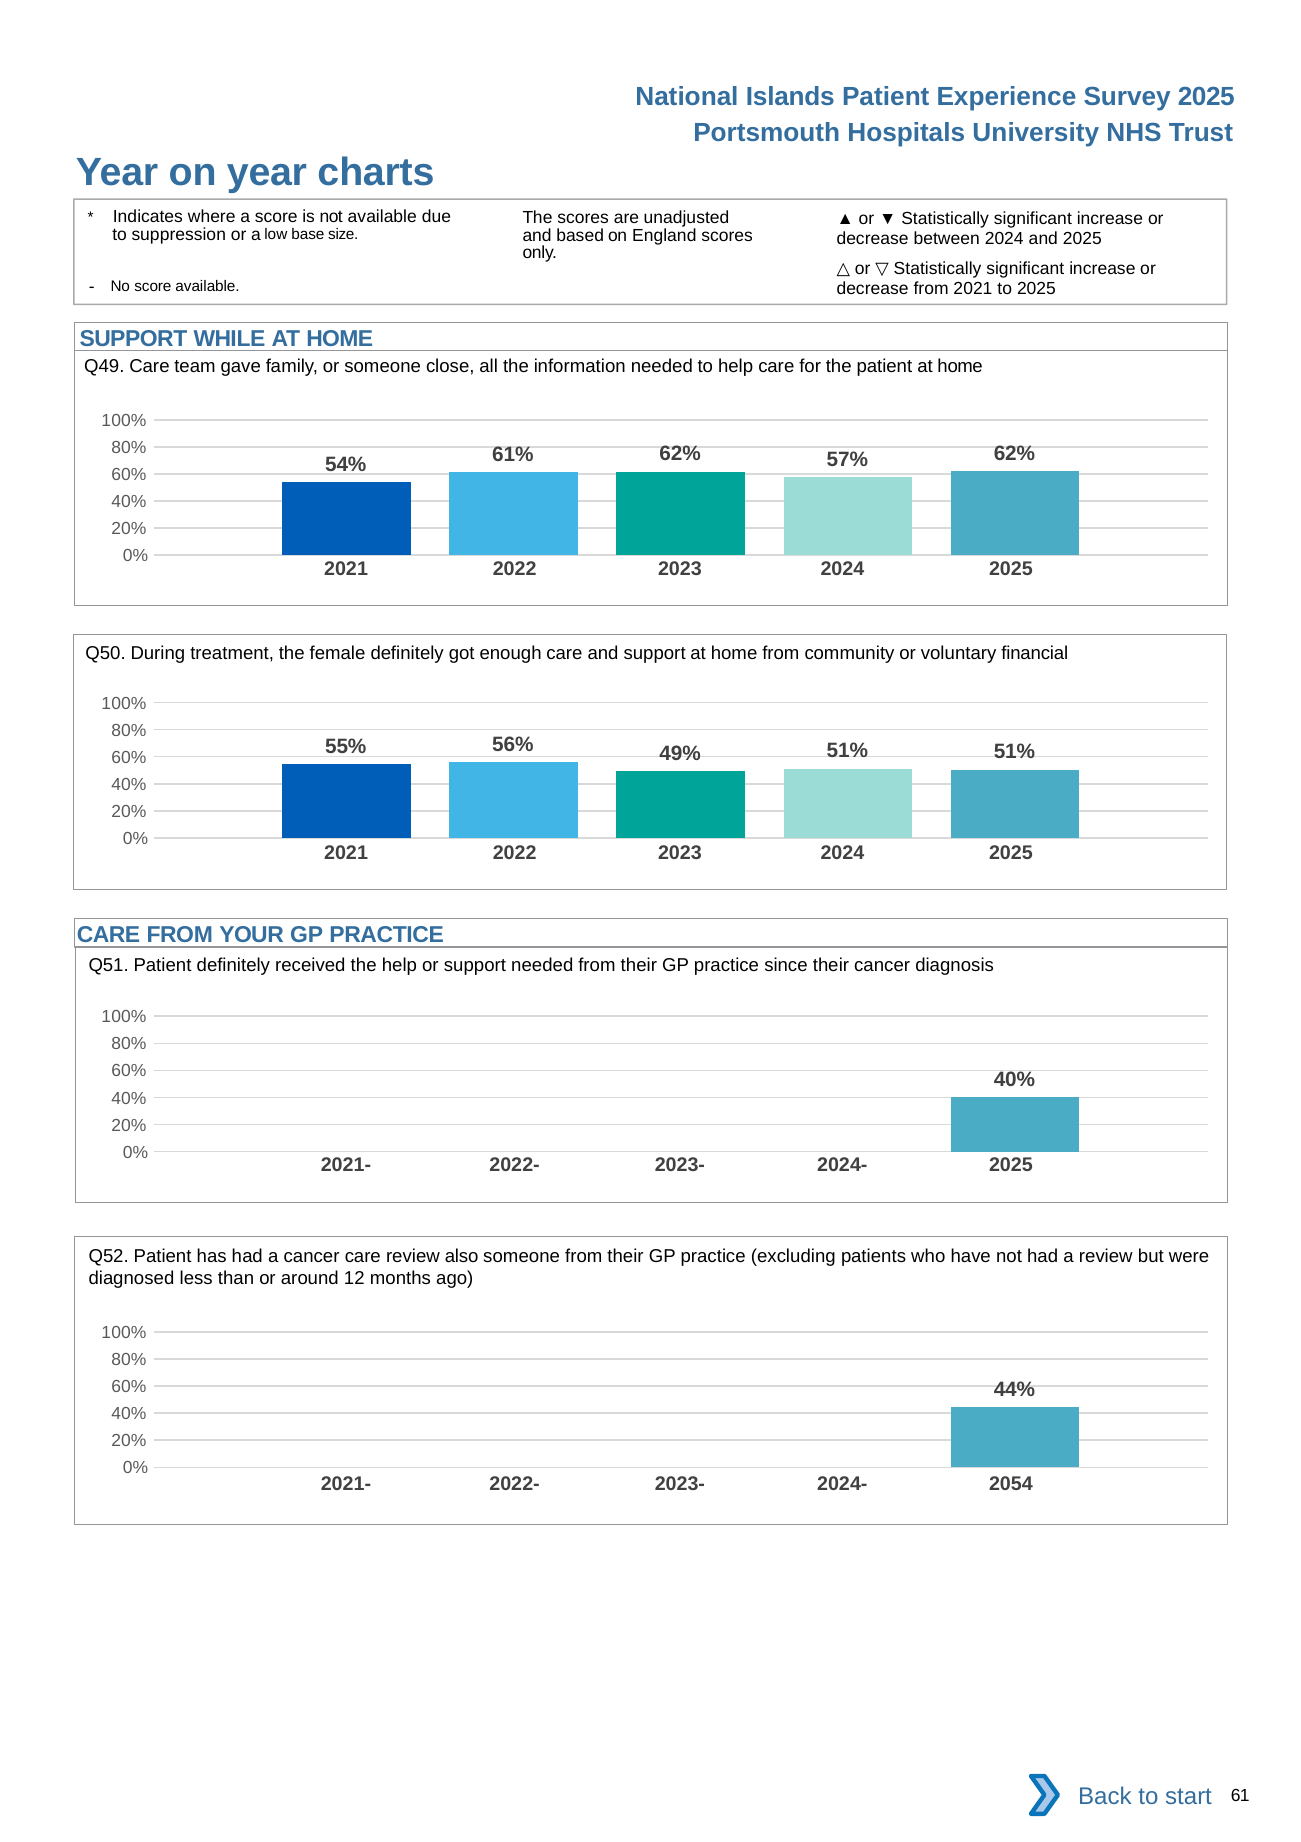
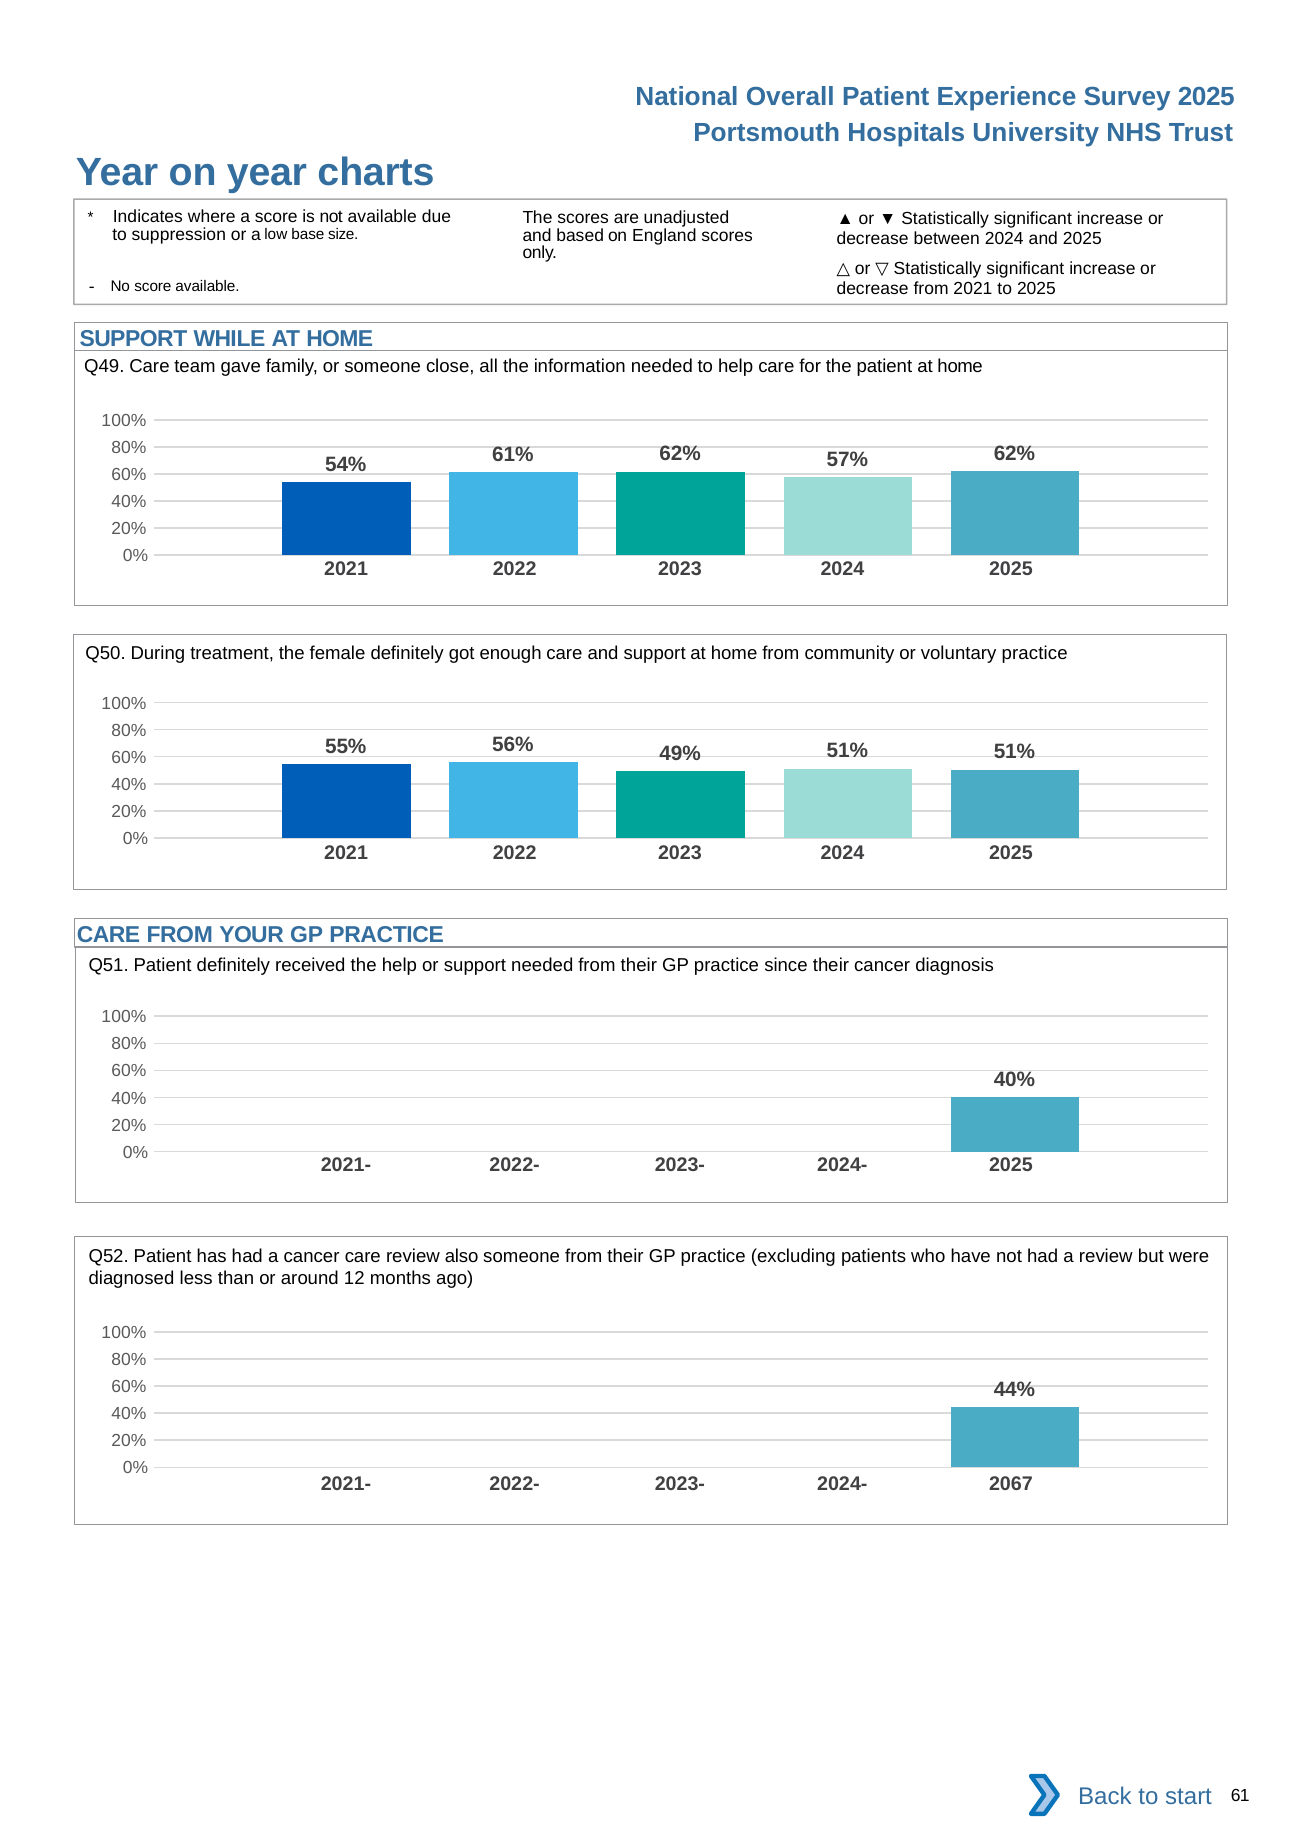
Islands: Islands -> Overall (790, 97)
voluntary financial: financial -> practice (1035, 653)
2054: 2054 -> 2067 (1011, 1484)
